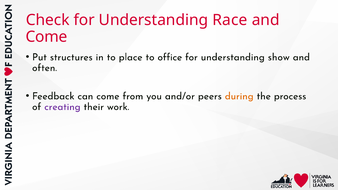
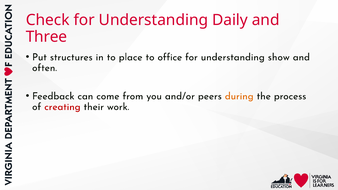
Race: Race -> Daily (230, 20)
Come: Come -> Three (46, 37)
creating colour: purple -> red (62, 107)
